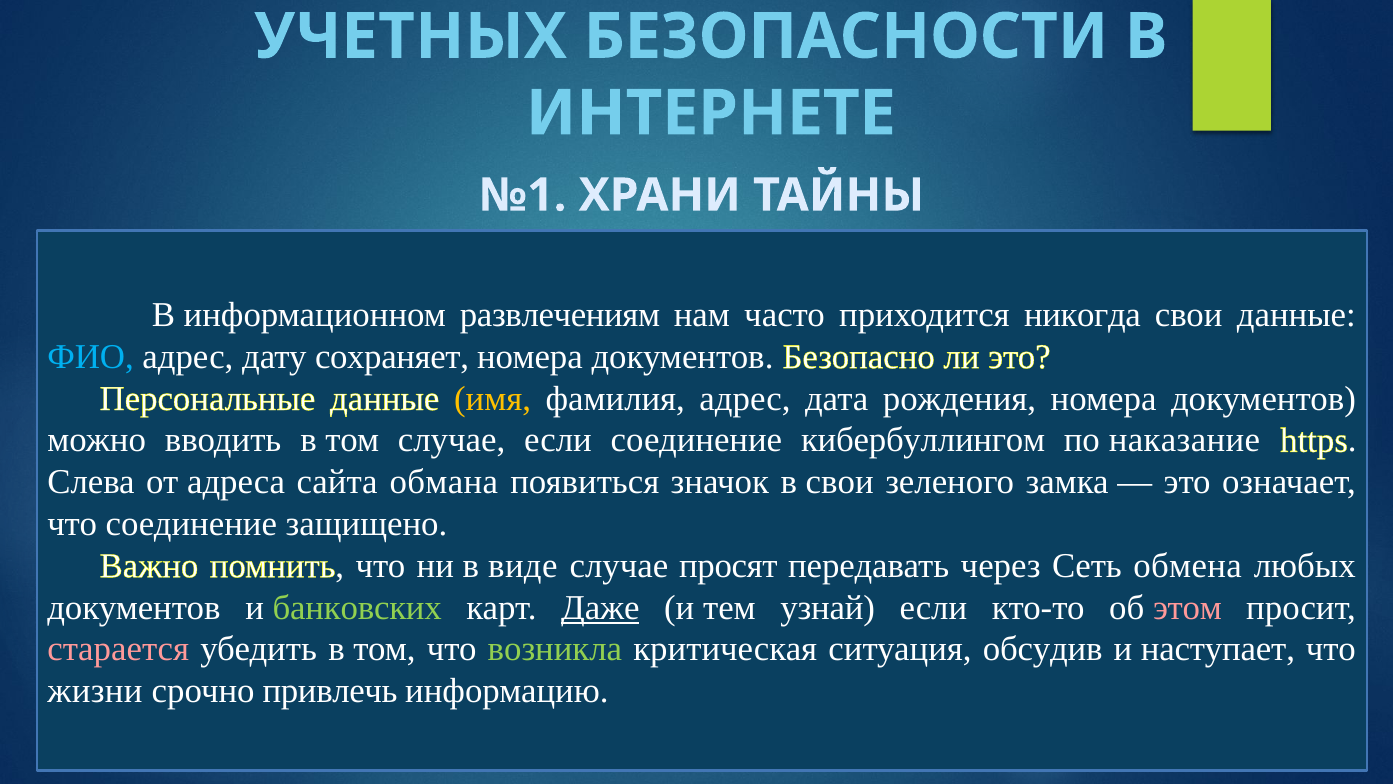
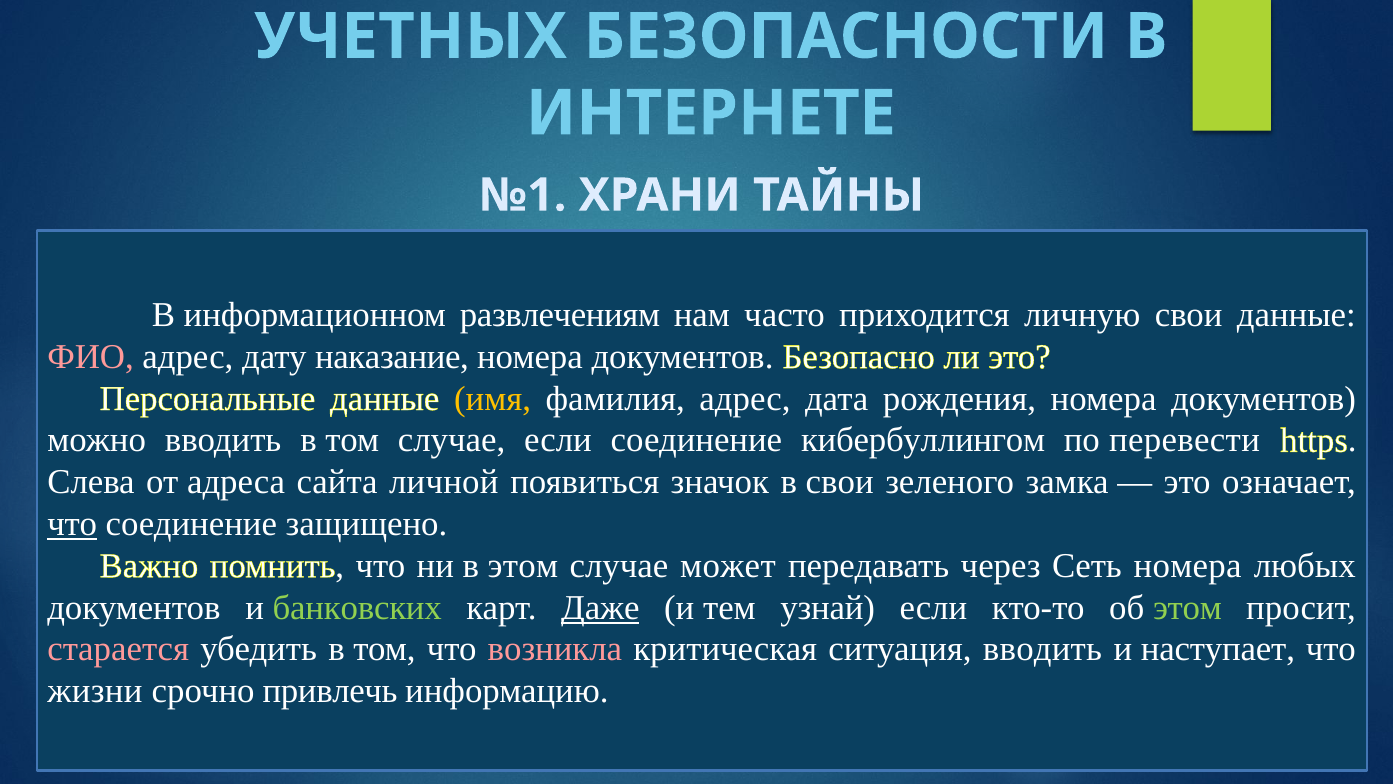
никогда: никогда -> личную (1082, 315)
ФИО colour: light blue -> pink (91, 357)
сохраняет: сохраняет -> наказание (392, 357)
наказание: наказание -> перевести (1184, 440)
обмана: обмана -> личной (444, 482)
что underline: none -> present (72, 524)
в виде: виде -> этом (523, 565)
просят: просят -> может (728, 565)
Cеть обмена: обмена -> номера (1188, 565)
этом colour: pink -> light green (1187, 607)
возникла colour: light green -> pink (555, 649)
ситуация обсудив: обсудив -> вводить (1043, 649)
